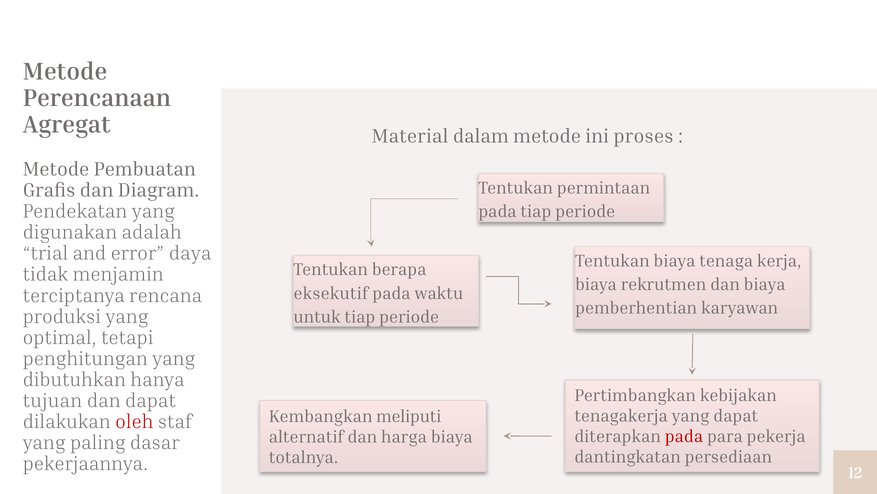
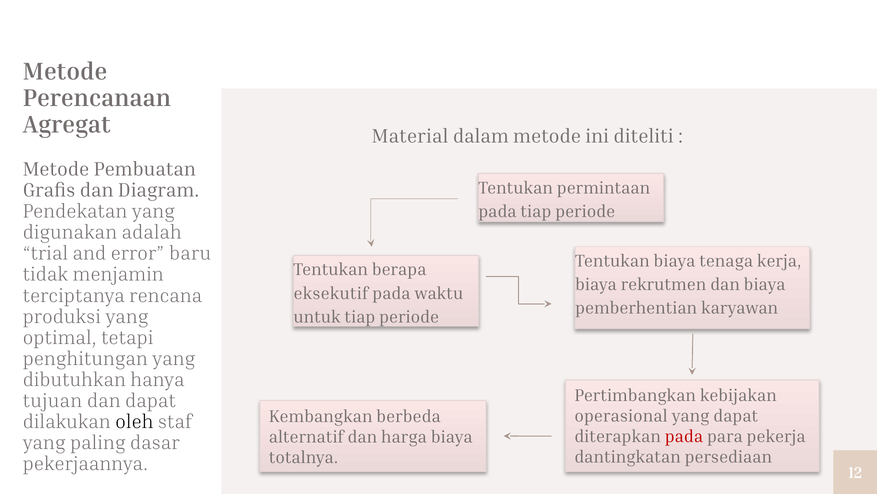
proses: proses -> diteliti (644, 136)
daya: daya -> baru (190, 253)
tenagakerja: tenagakerja -> operasional (621, 416)
meliputi: meliputi -> berbeda (409, 416)
oleh colour: red -> black (134, 421)
